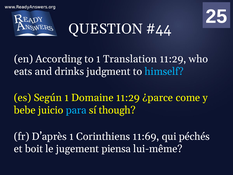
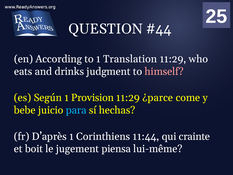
himself colour: light blue -> pink (164, 71)
Domaine: Domaine -> Provision (92, 98)
though: though -> hechas (117, 110)
11:69: 11:69 -> 11:44 (146, 136)
péchés: péchés -> crainte (194, 136)
